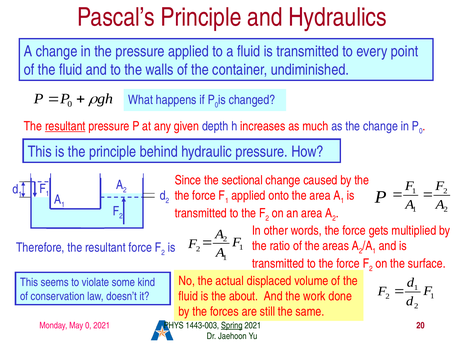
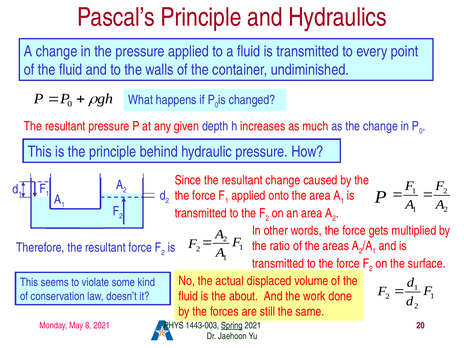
resultant underline: present -> none (65, 126)
Since the sectional: sectional -> resultant (242, 180)
May 0: 0 -> 8 (88, 325)
